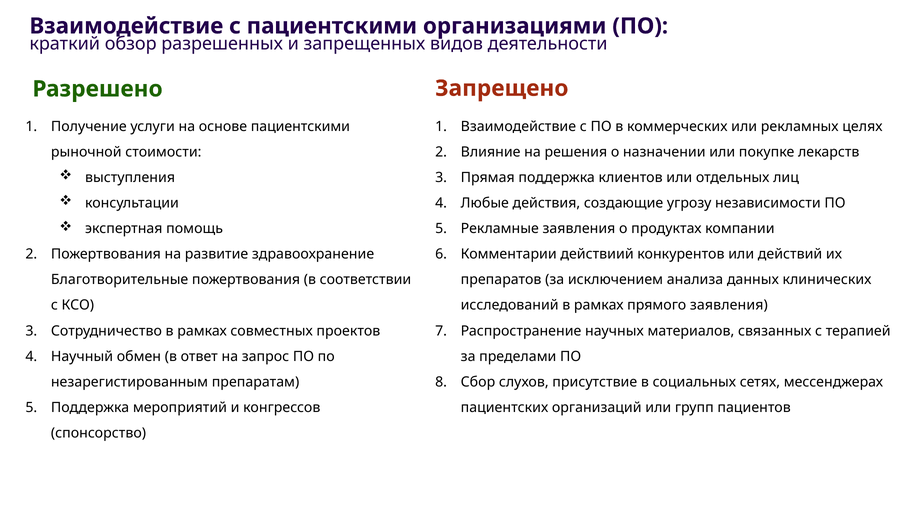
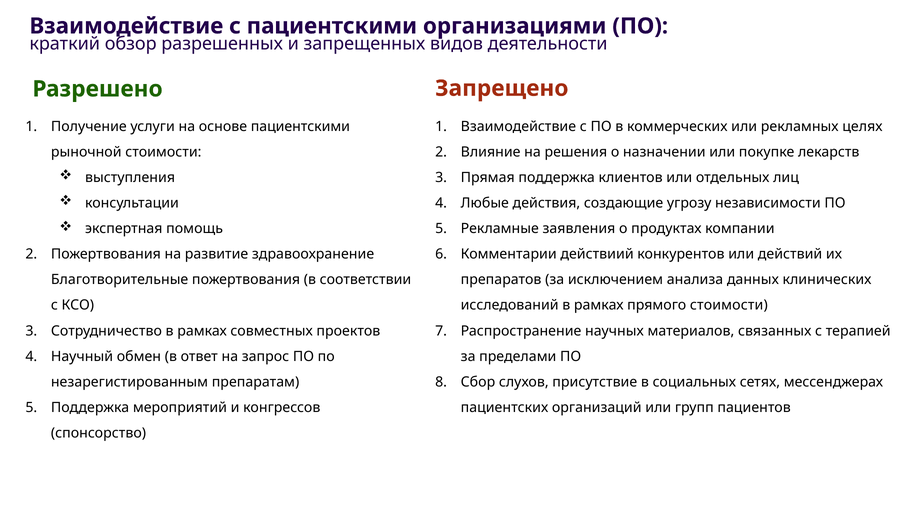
прямого заявления: заявления -> стоимости (729, 305)
